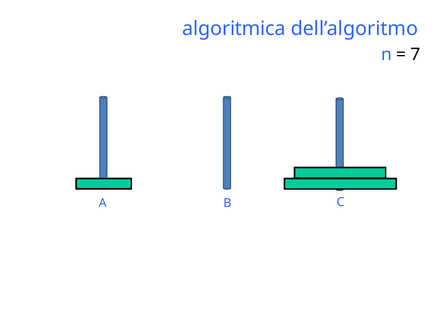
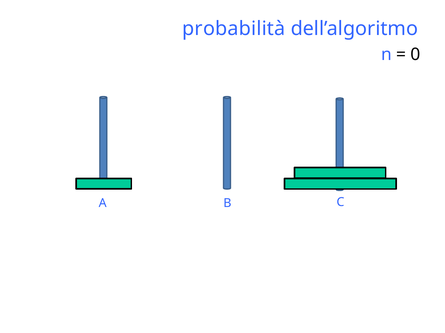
algoritmica: algoritmica -> probabilità (234, 29)
7: 7 -> 0 (415, 54)
